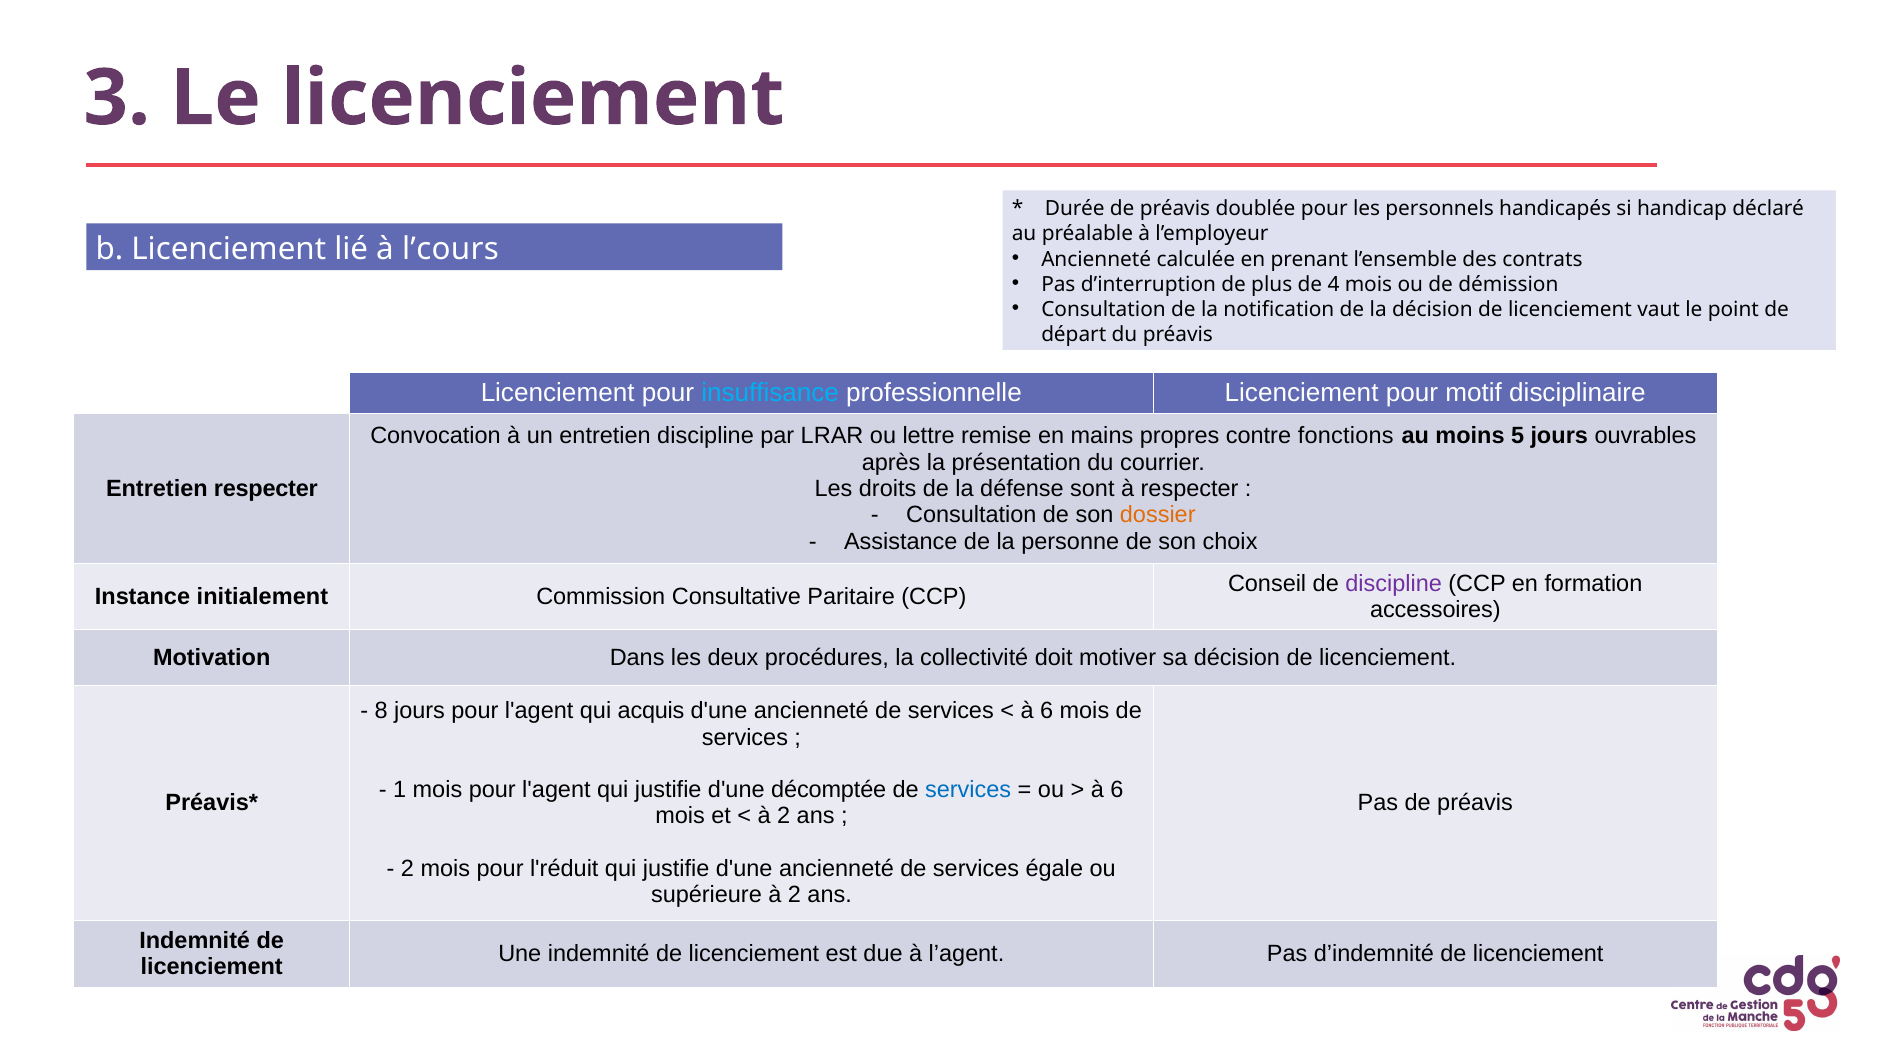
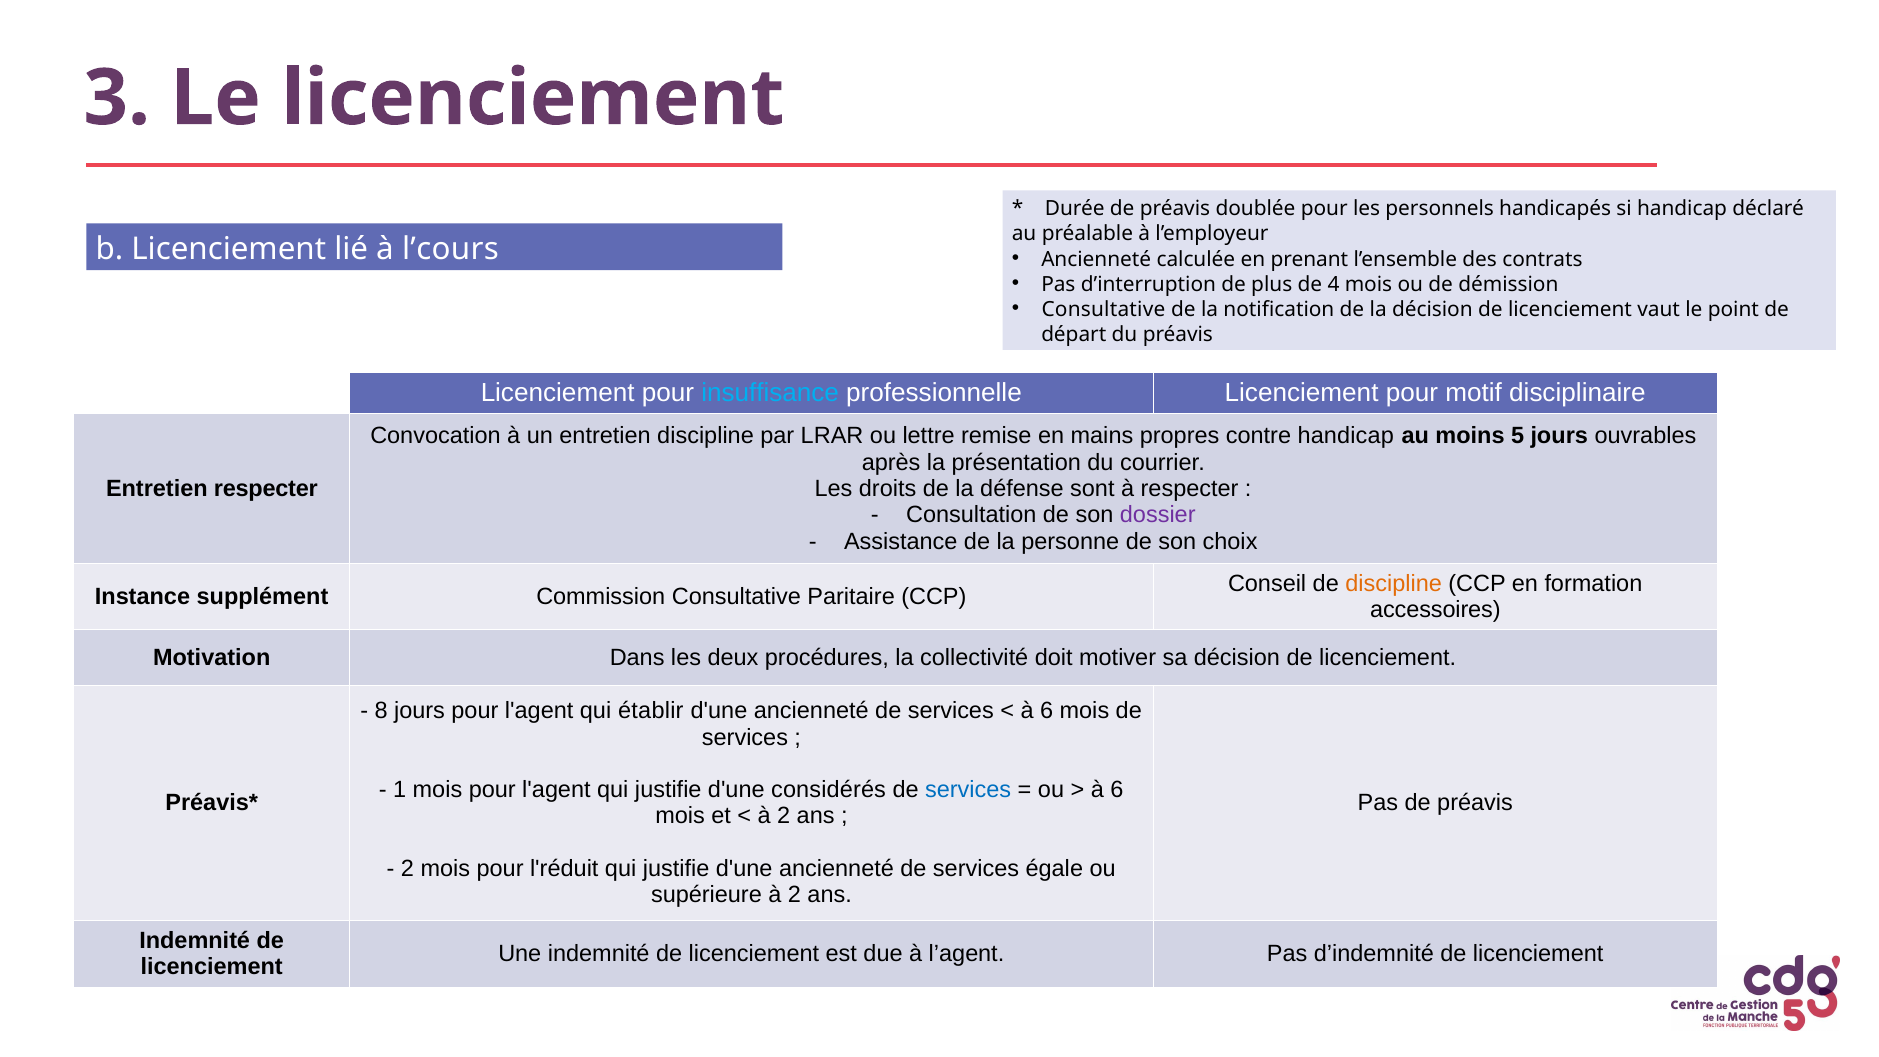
Consultation: Consultation -> Consultative (1103, 309)
contre fonctions: fonctions -> handicap (1346, 436)
dossier colour: orange -> purple (1158, 515)
discipline colour: purple -> orange (1394, 584)
initialement: initialement -> supplément (262, 597)
acquis: acquis -> établir (651, 711)
décomptée: décomptée -> considérés (829, 790)
